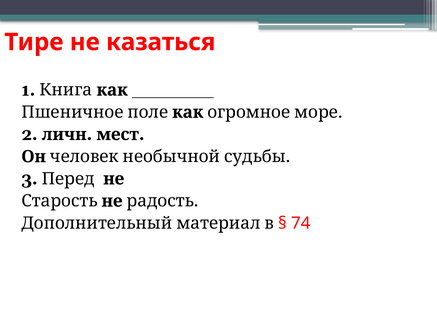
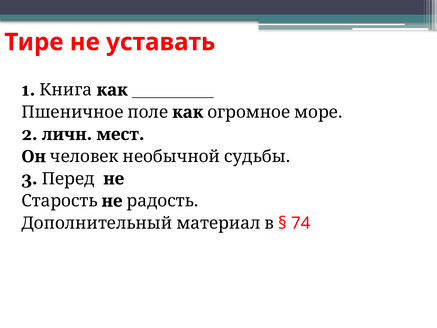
казаться: казаться -> уставать (161, 42)
